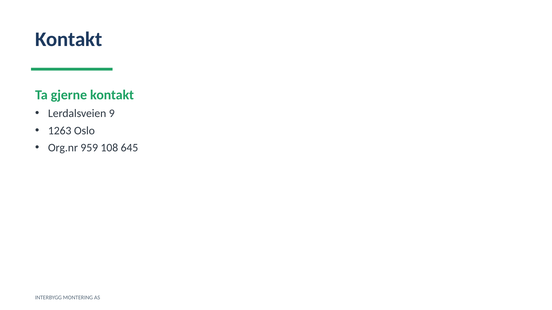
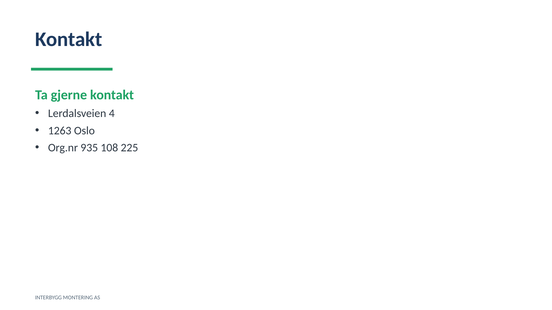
9: 9 -> 4 (112, 114)
959: 959 -> 935 (89, 148)
645: 645 -> 225 (129, 148)
